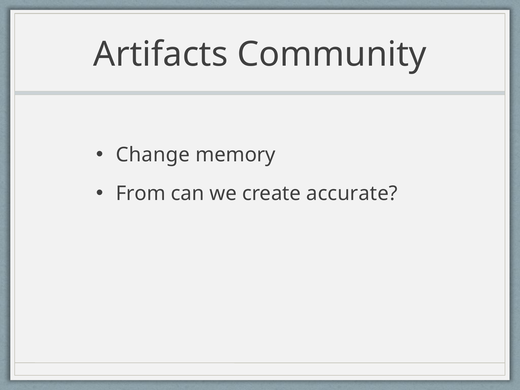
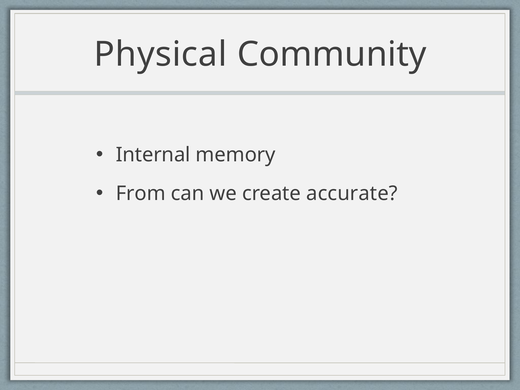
Artifacts: Artifacts -> Physical (160, 54)
Change: Change -> Internal (153, 155)
